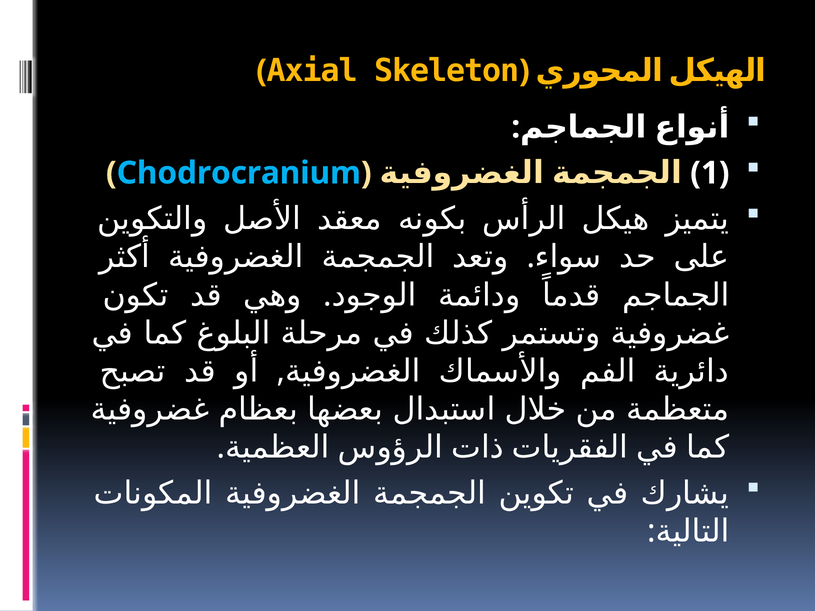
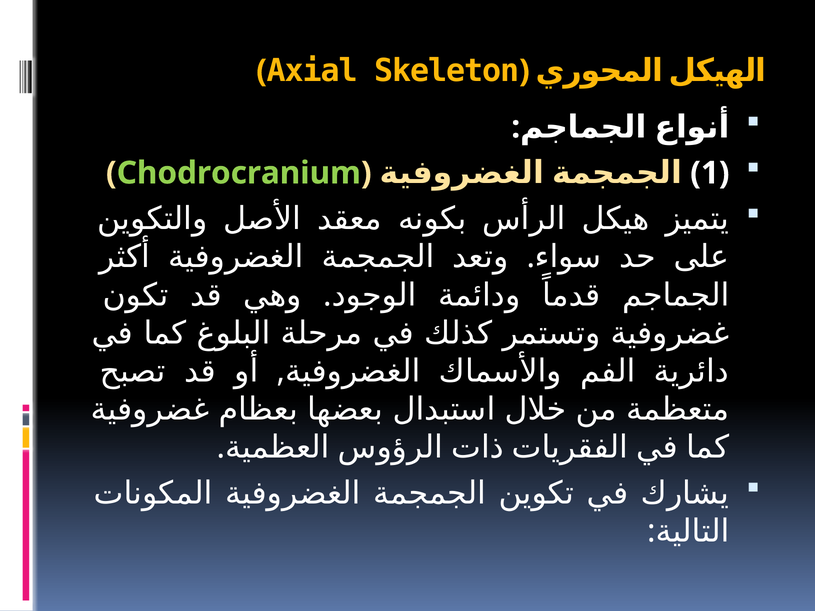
Chodrocranium colour: light blue -> light green (239, 173)
